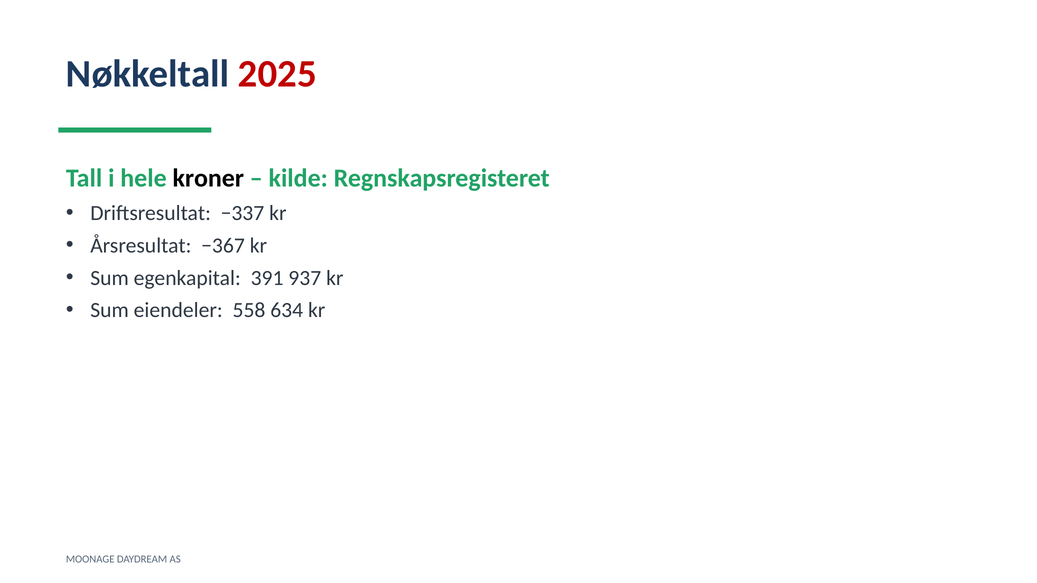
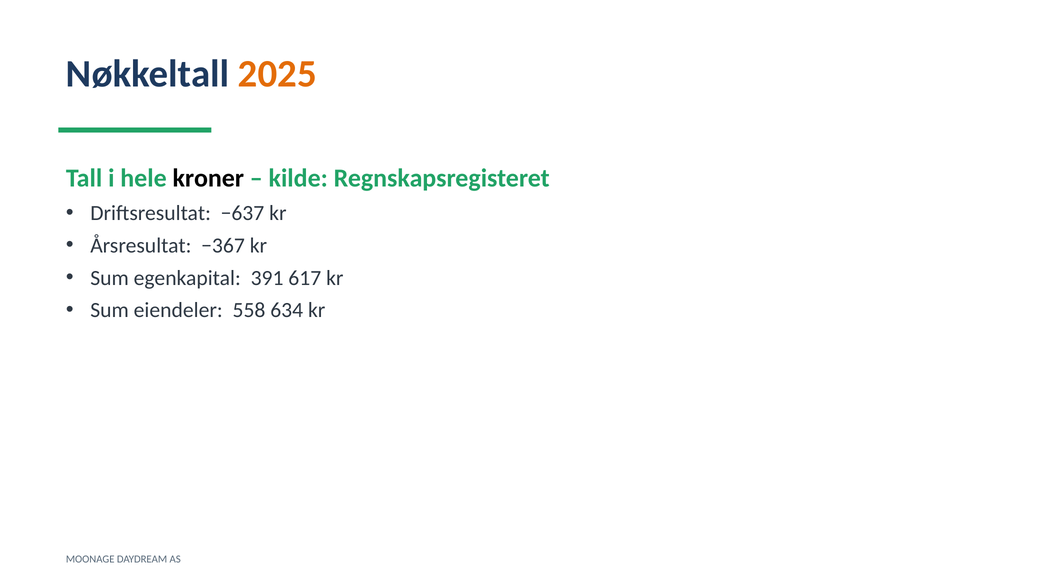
2025 colour: red -> orange (277, 74)
−337: −337 -> −637 (242, 213)
937: 937 -> 617 (305, 278)
